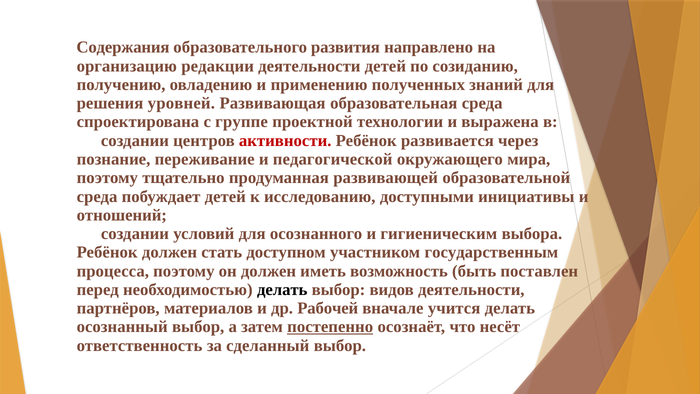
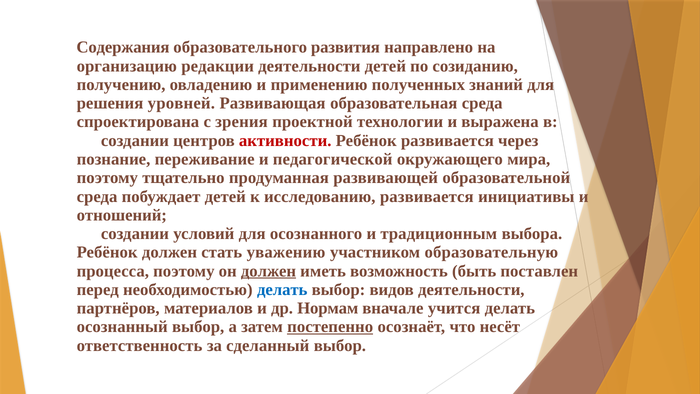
группе: группе -> зрения (242, 122)
исследованию доступными: доступными -> развивается (427, 196)
гигиеническим: гигиеническим -> традиционным (439, 234)
доступном: доступном -> уважению (286, 252)
государственным: государственным -> образовательную (491, 252)
должен underline: none -> present (269, 271)
делать colour: black -> blue (282, 289)
Рабочей: Рабочей -> Нормам (328, 308)
